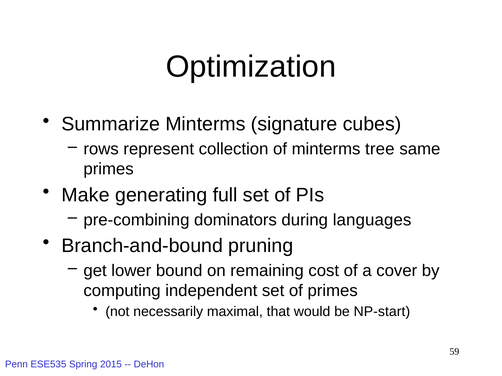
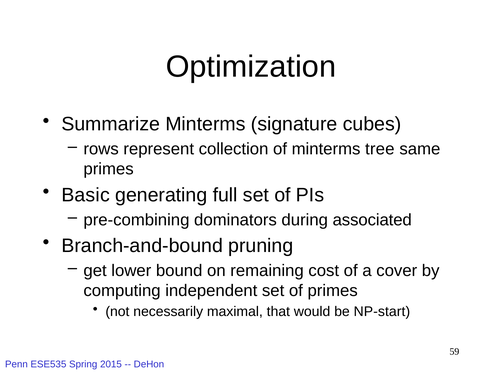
Make: Make -> Basic (86, 195)
languages: languages -> associated (372, 220)
